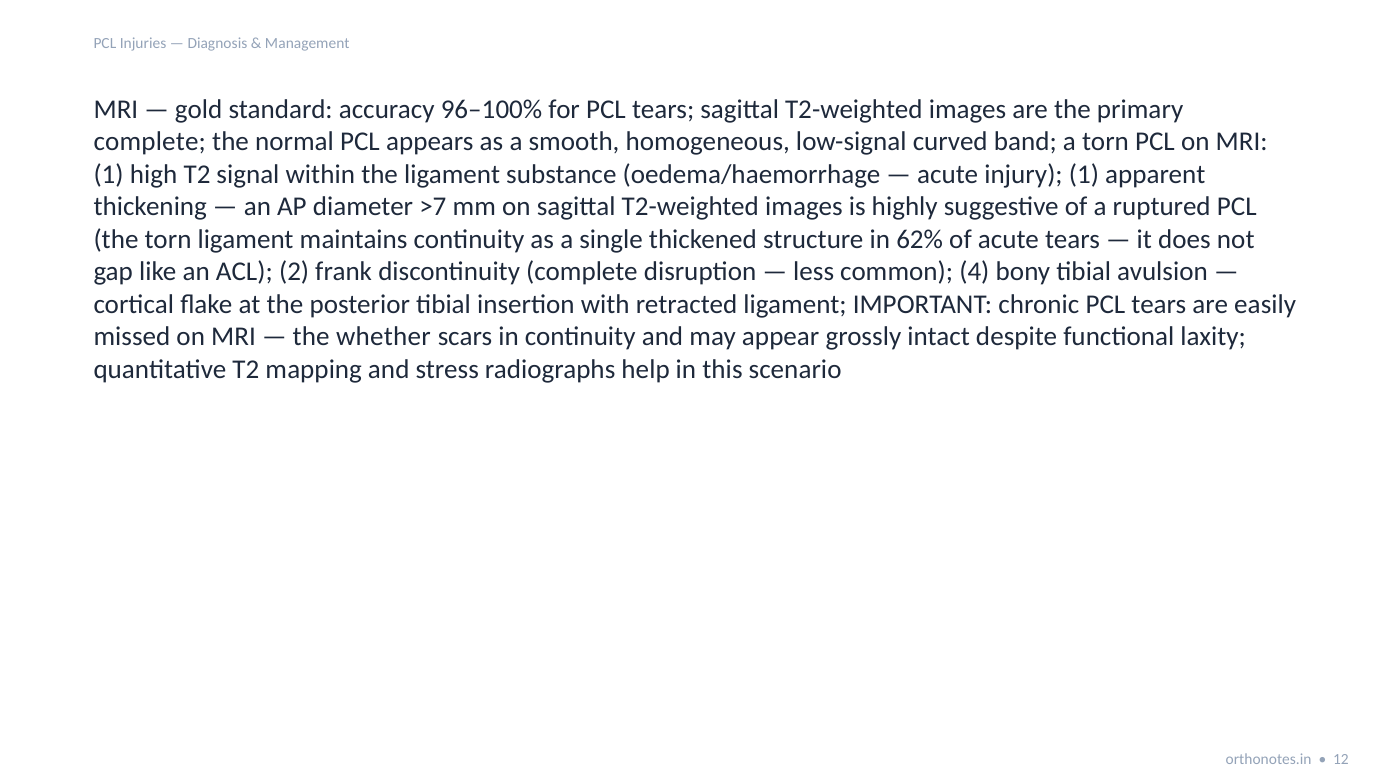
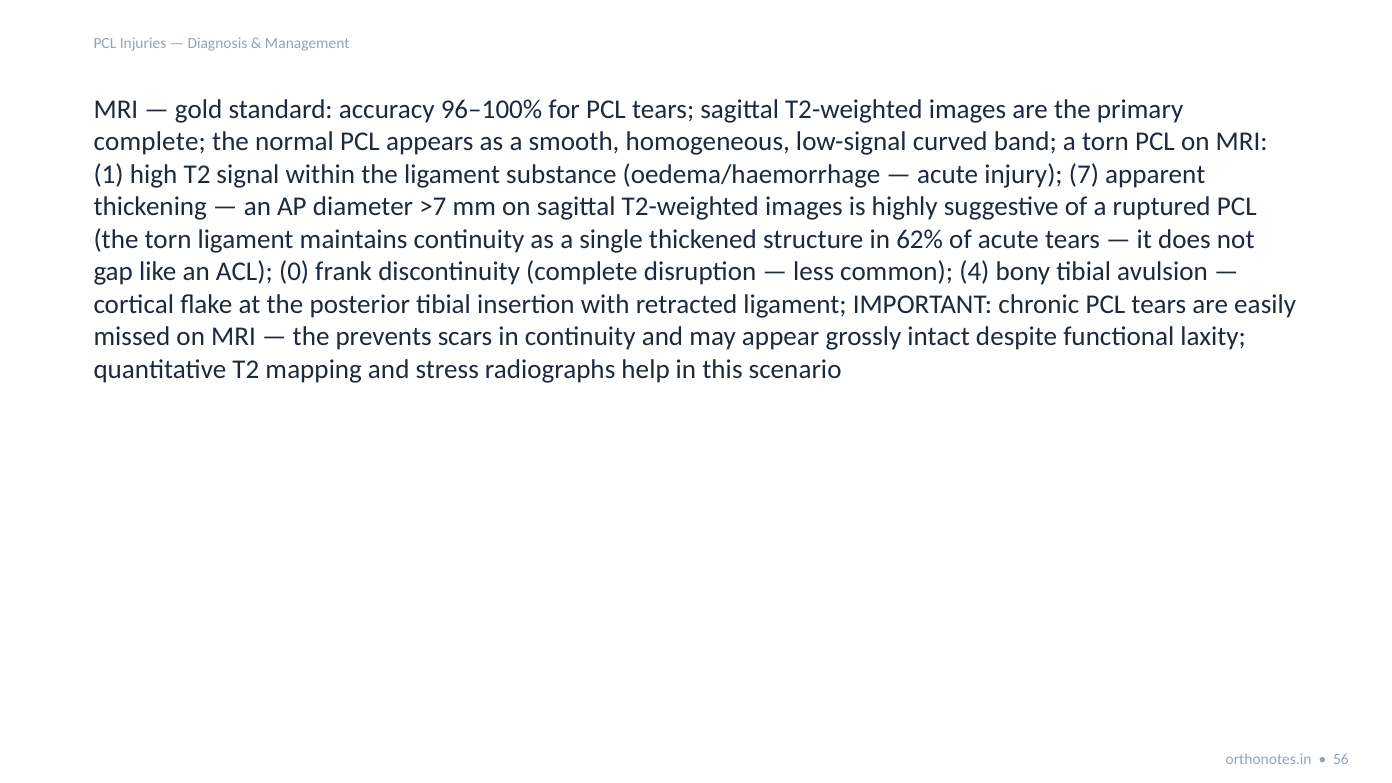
injury 1: 1 -> 7 (1084, 174)
2: 2 -> 0 (294, 272)
whether: whether -> prevents (384, 337)
12: 12 -> 56 (1341, 760)
